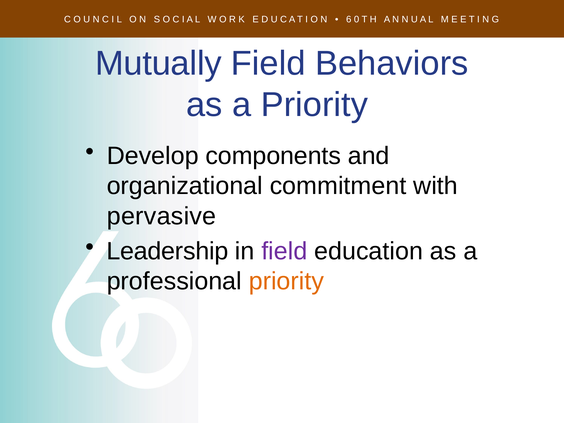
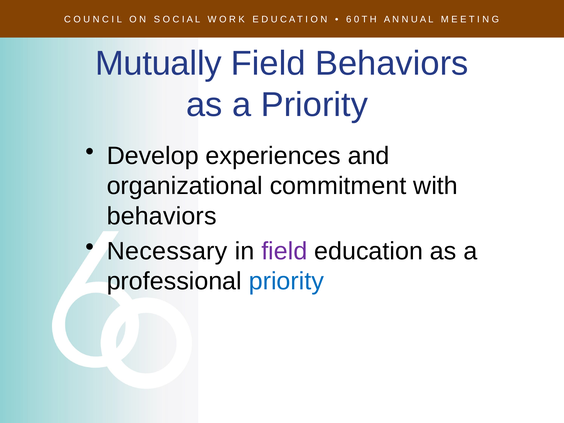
components: components -> experiences (273, 156)
pervasive: pervasive -> behaviors (162, 216)
Leadership: Leadership -> Necessary (167, 251)
priority colour: orange -> blue (286, 281)
